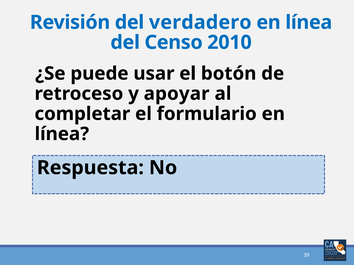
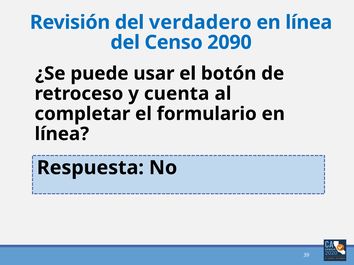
2010: 2010 -> 2090 (229, 42)
apoyar: apoyar -> cuenta (177, 94)
